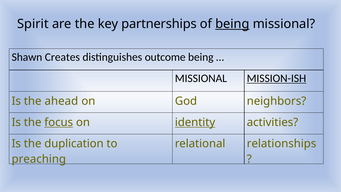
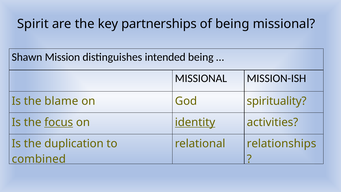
being underline: present -> none (232, 24)
Creates: Creates -> Mission (62, 57)
outcome: outcome -> intended (165, 57)
MISSION-ISH underline: present -> none (276, 78)
ahead: ahead -> blame (61, 101)
neighbors: neighbors -> spirituality (277, 101)
preaching: preaching -> combined (39, 159)
